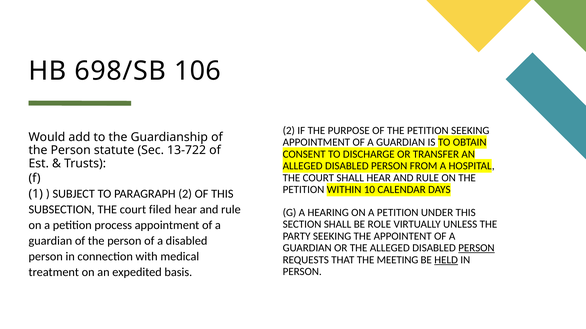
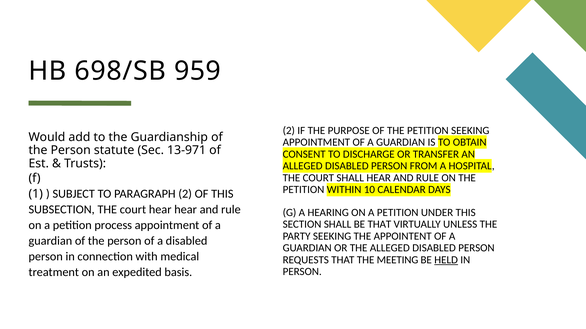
106: 106 -> 959 (198, 71)
13-722: 13-722 -> 13-971 (187, 151)
court filed: filed -> hear (160, 210)
BE ROLE: ROLE -> THAT (379, 225)
PERSON underline: present -> none (476, 248)
